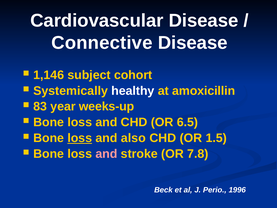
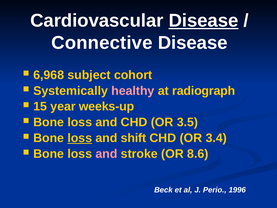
Disease underline: none -> present (203, 21)
1,146: 1,146 -> 6,968 (49, 75)
healthy colour: white -> pink (133, 91)
amoxicillin: amoxicillin -> radiograph (204, 91)
83: 83 -> 15 (40, 106)
6.5: 6.5 -> 3.5 (187, 122)
also: also -> shift (133, 138)
1.5: 1.5 -> 3.4 (216, 138)
7.8: 7.8 -> 8.6 (198, 154)
